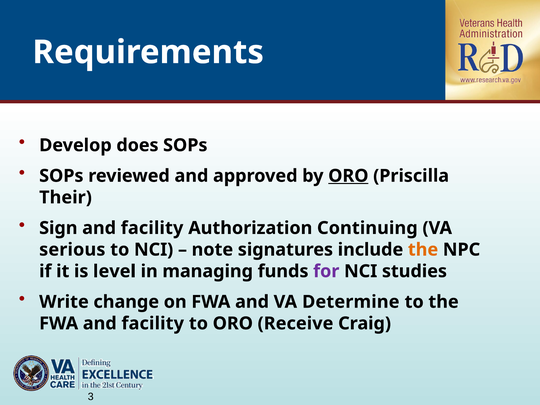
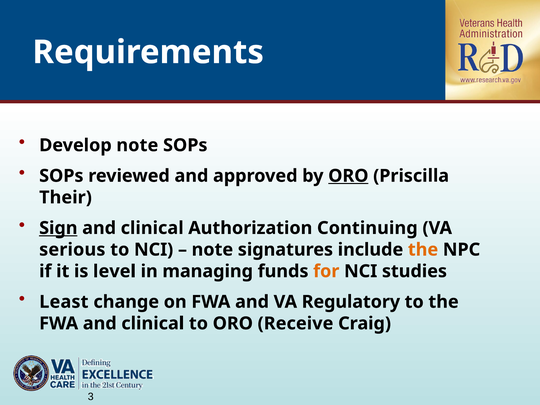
Develop does: does -> note (137, 145)
Sign underline: none -> present (58, 228)
facility: facility -> clinical (152, 228)
for colour: purple -> orange (326, 271)
Write: Write -> Least (64, 302)
Determine: Determine -> Regulatory (351, 302)
FWA and facility: facility -> clinical (153, 323)
